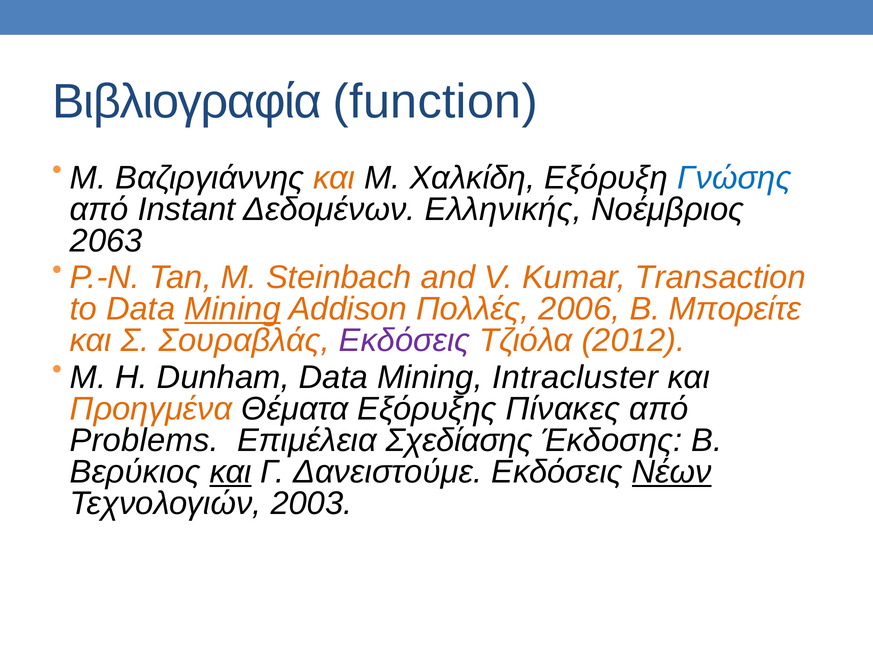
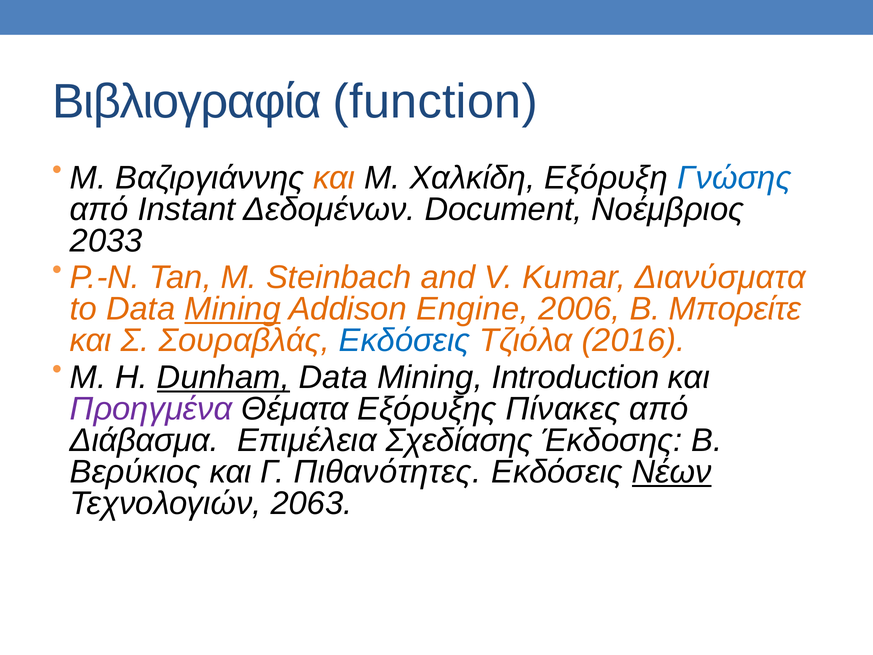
Ελληνικής: Ελληνικής -> Document (503, 209)
2063: 2063 -> 2033 (106, 241)
Transaction: Transaction -> Διανύσματα (720, 278)
Πολλές: Πολλές -> Engine (473, 309)
Εκδόσεις colour: purple -> blue (405, 340)
2012: 2012 -> 2016 (633, 340)
Dunham underline: none -> present (223, 377)
Intracluster: Intracluster -> Introduction (576, 377)
Προηγμένα colour: orange -> purple (151, 409)
Problems: Problems -> Διάβασμα (144, 440)
και underline: present -> none (231, 472)
Δανειστούμε: Δανειστούμε -> Πιθανότητες (387, 472)
2003: 2003 -> 2063 (312, 503)
